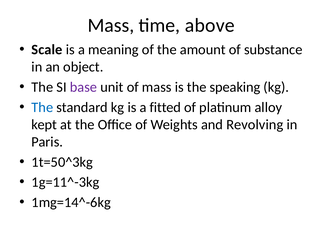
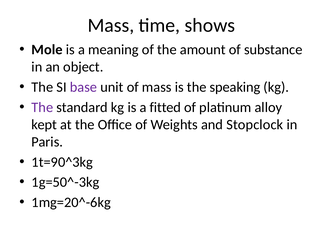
above: above -> shows (210, 25)
Scale: Scale -> Mole (47, 50)
The colour: blue -> purple (42, 107)
Revolving: Revolving -> Stopclock (255, 124)
1t=50^3kg: 1t=50^3kg -> 1t=90^3kg (62, 162)
1g=11^-3kg: 1g=11^-3kg -> 1g=50^-3kg (65, 182)
1mg=14^-6kg: 1mg=14^-6kg -> 1mg=20^-6kg (71, 202)
